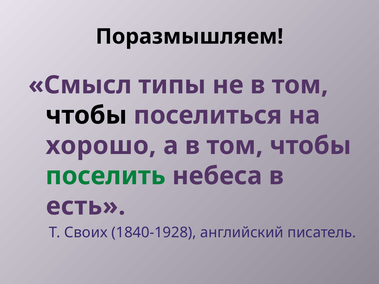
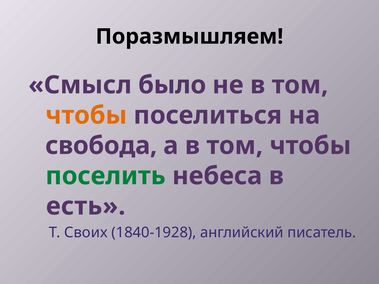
типы: типы -> было (172, 85)
чтобы colour: black -> orange (86, 115)
хорошо: хорошо -> свобода (101, 146)
